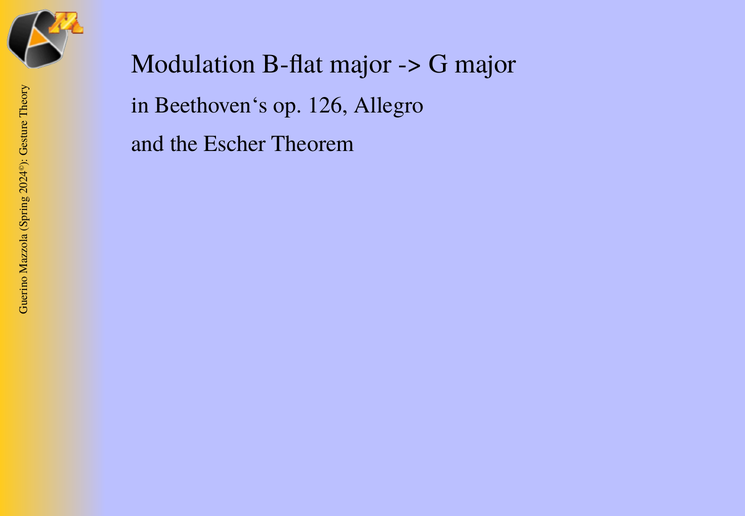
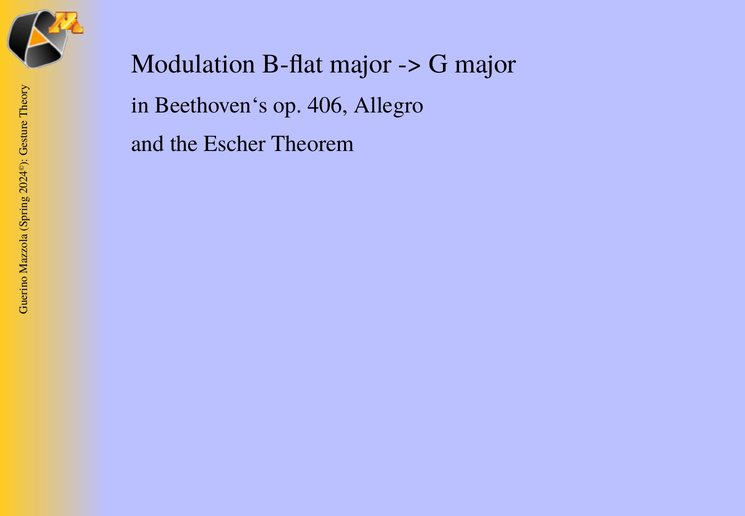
126: 126 -> 406 (328, 105)
